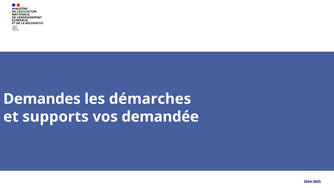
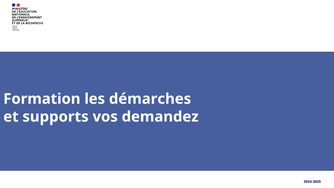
Demandes: Demandes -> Formation (42, 99)
demandée: demandée -> demandez (160, 117)
